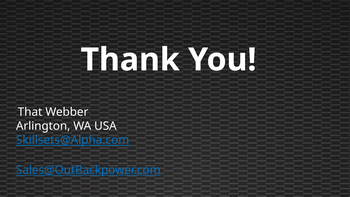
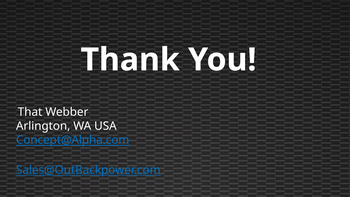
Skillsets@Alpha.com: Skillsets@Alpha.com -> Concept@Alpha.com (73, 140)
